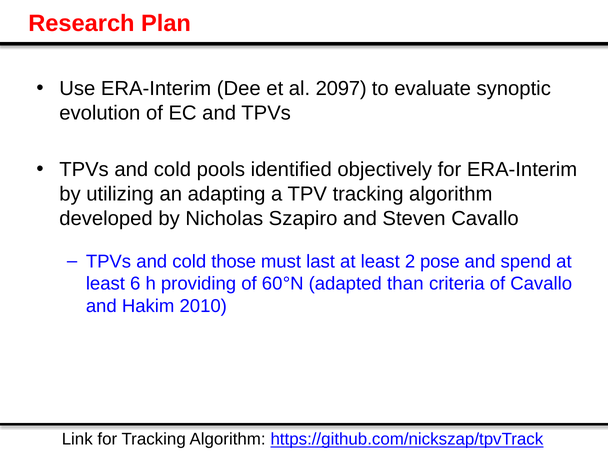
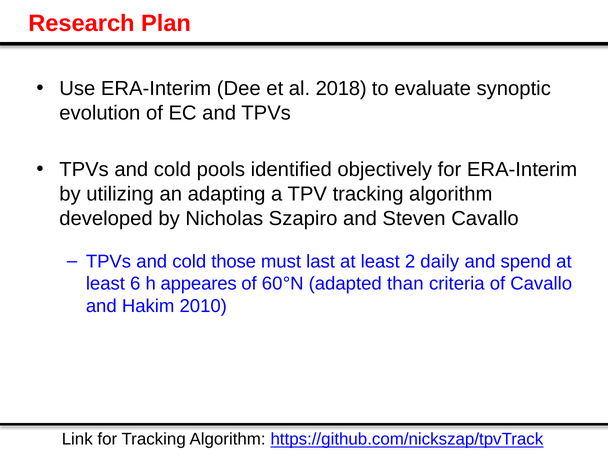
2097: 2097 -> 2018 (341, 89)
pose: pose -> daily (440, 261)
providing: providing -> appeares (199, 284)
